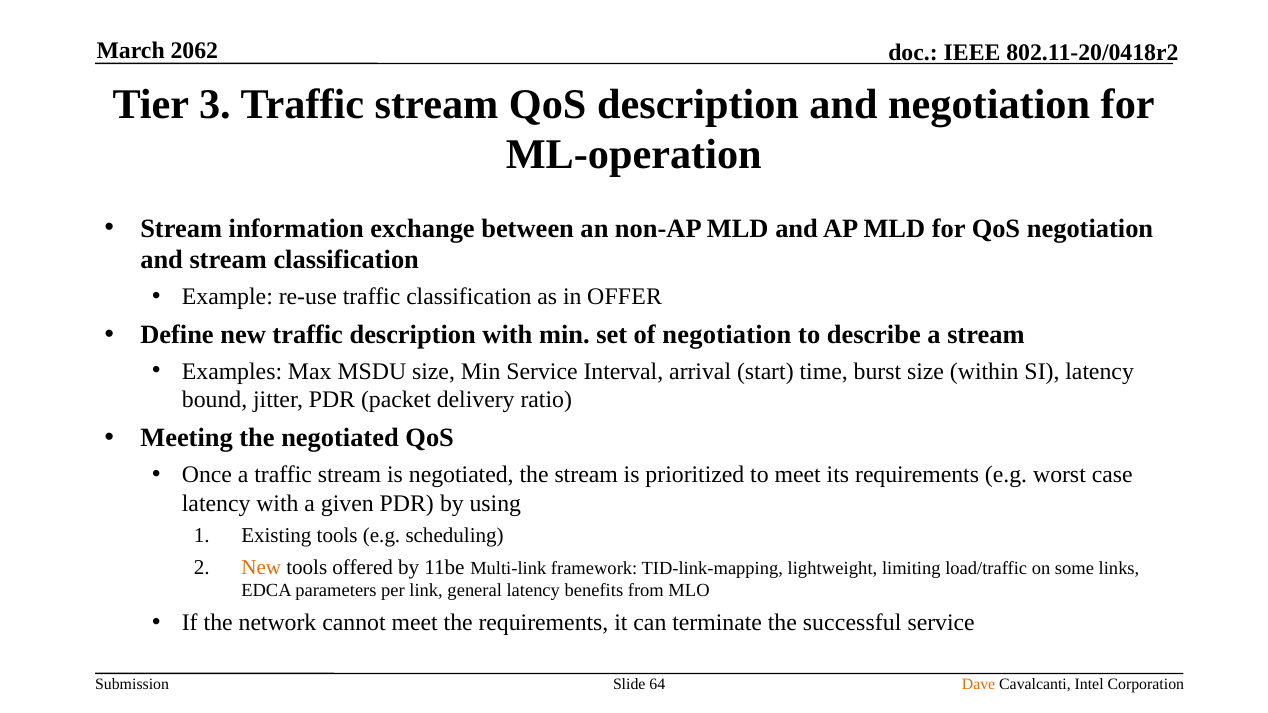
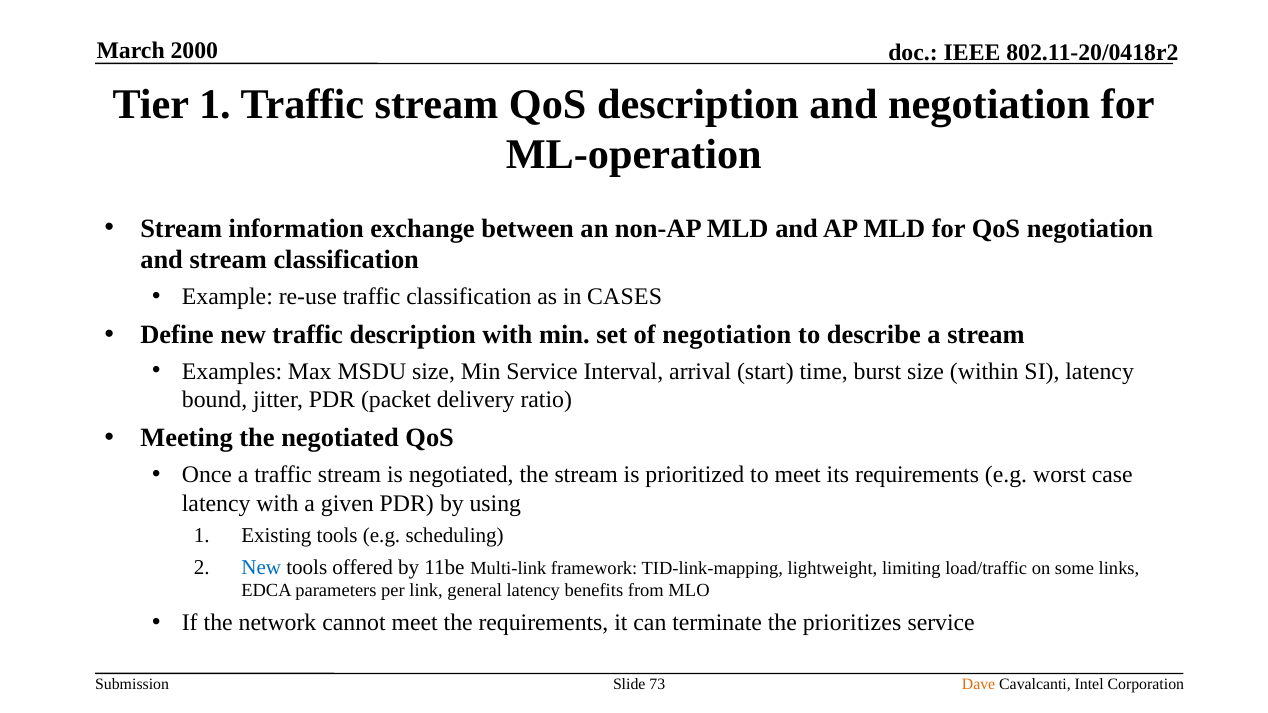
2062: 2062 -> 2000 (194, 50)
Tier 3: 3 -> 1 (215, 104)
OFFER: OFFER -> CASES (625, 297)
New colour: orange -> blue (261, 567)
successful: successful -> prioritizes (852, 623)
64: 64 -> 73 (657, 684)
